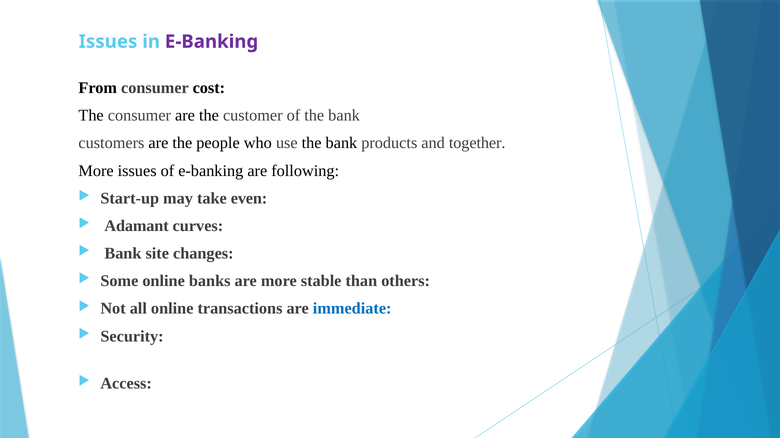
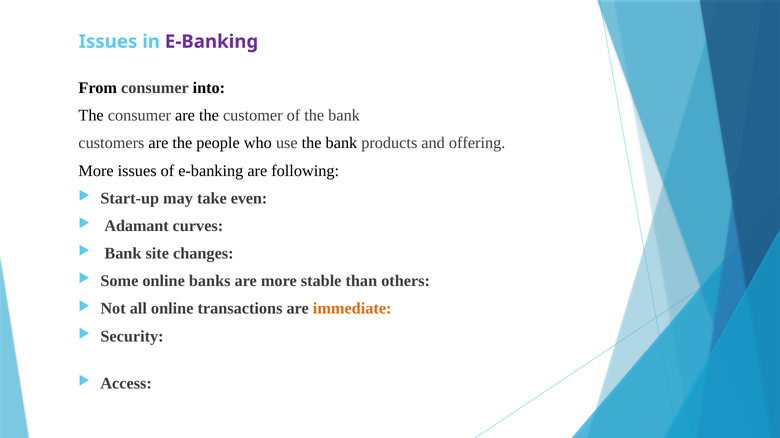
cost: cost -> into (209, 88)
together: together -> offering (477, 143)
immediate colour: blue -> orange (352, 309)
